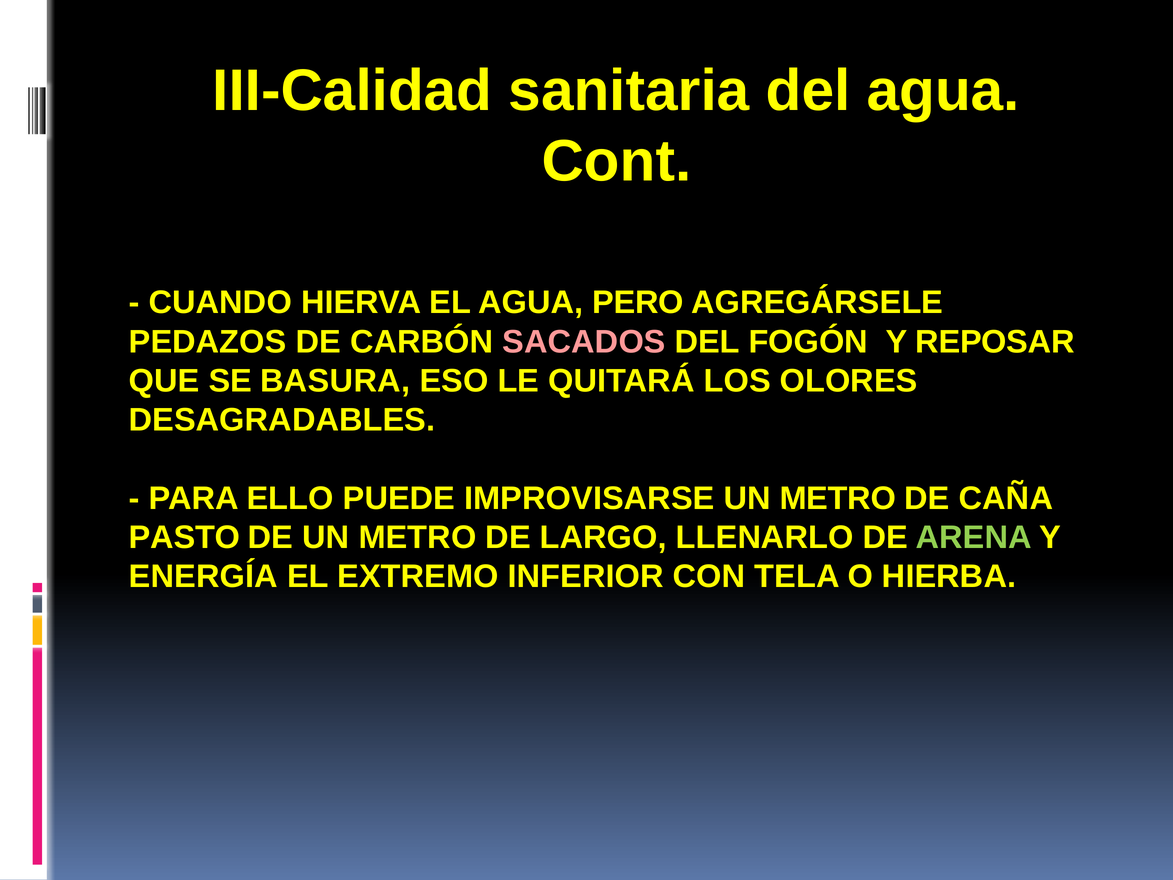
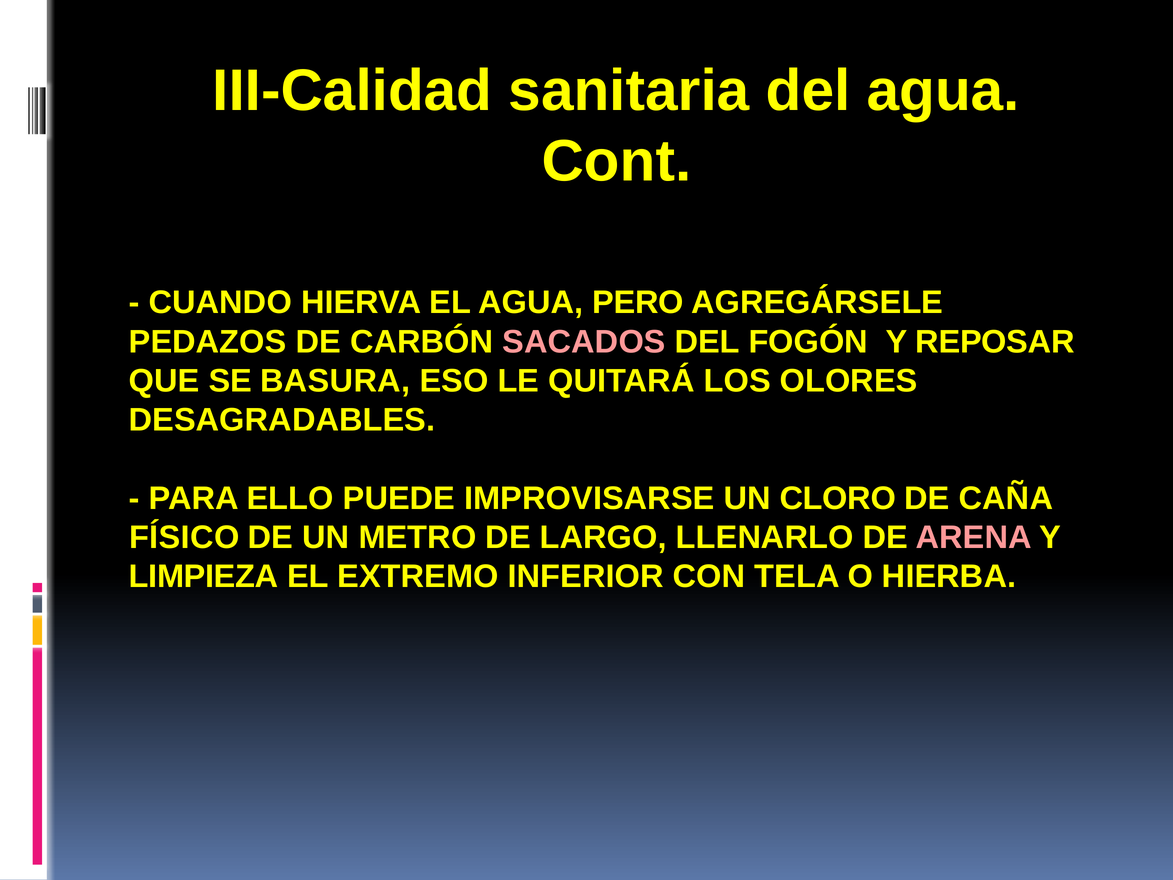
IMPROVISARSE UN METRO: METRO -> CLORO (838, 498)
PASTO: PASTO -> FÍSICO (184, 537)
ARENA colour: light green -> pink (974, 537)
ENERGÍA: ENERGÍA -> LIMPIEZA (204, 576)
